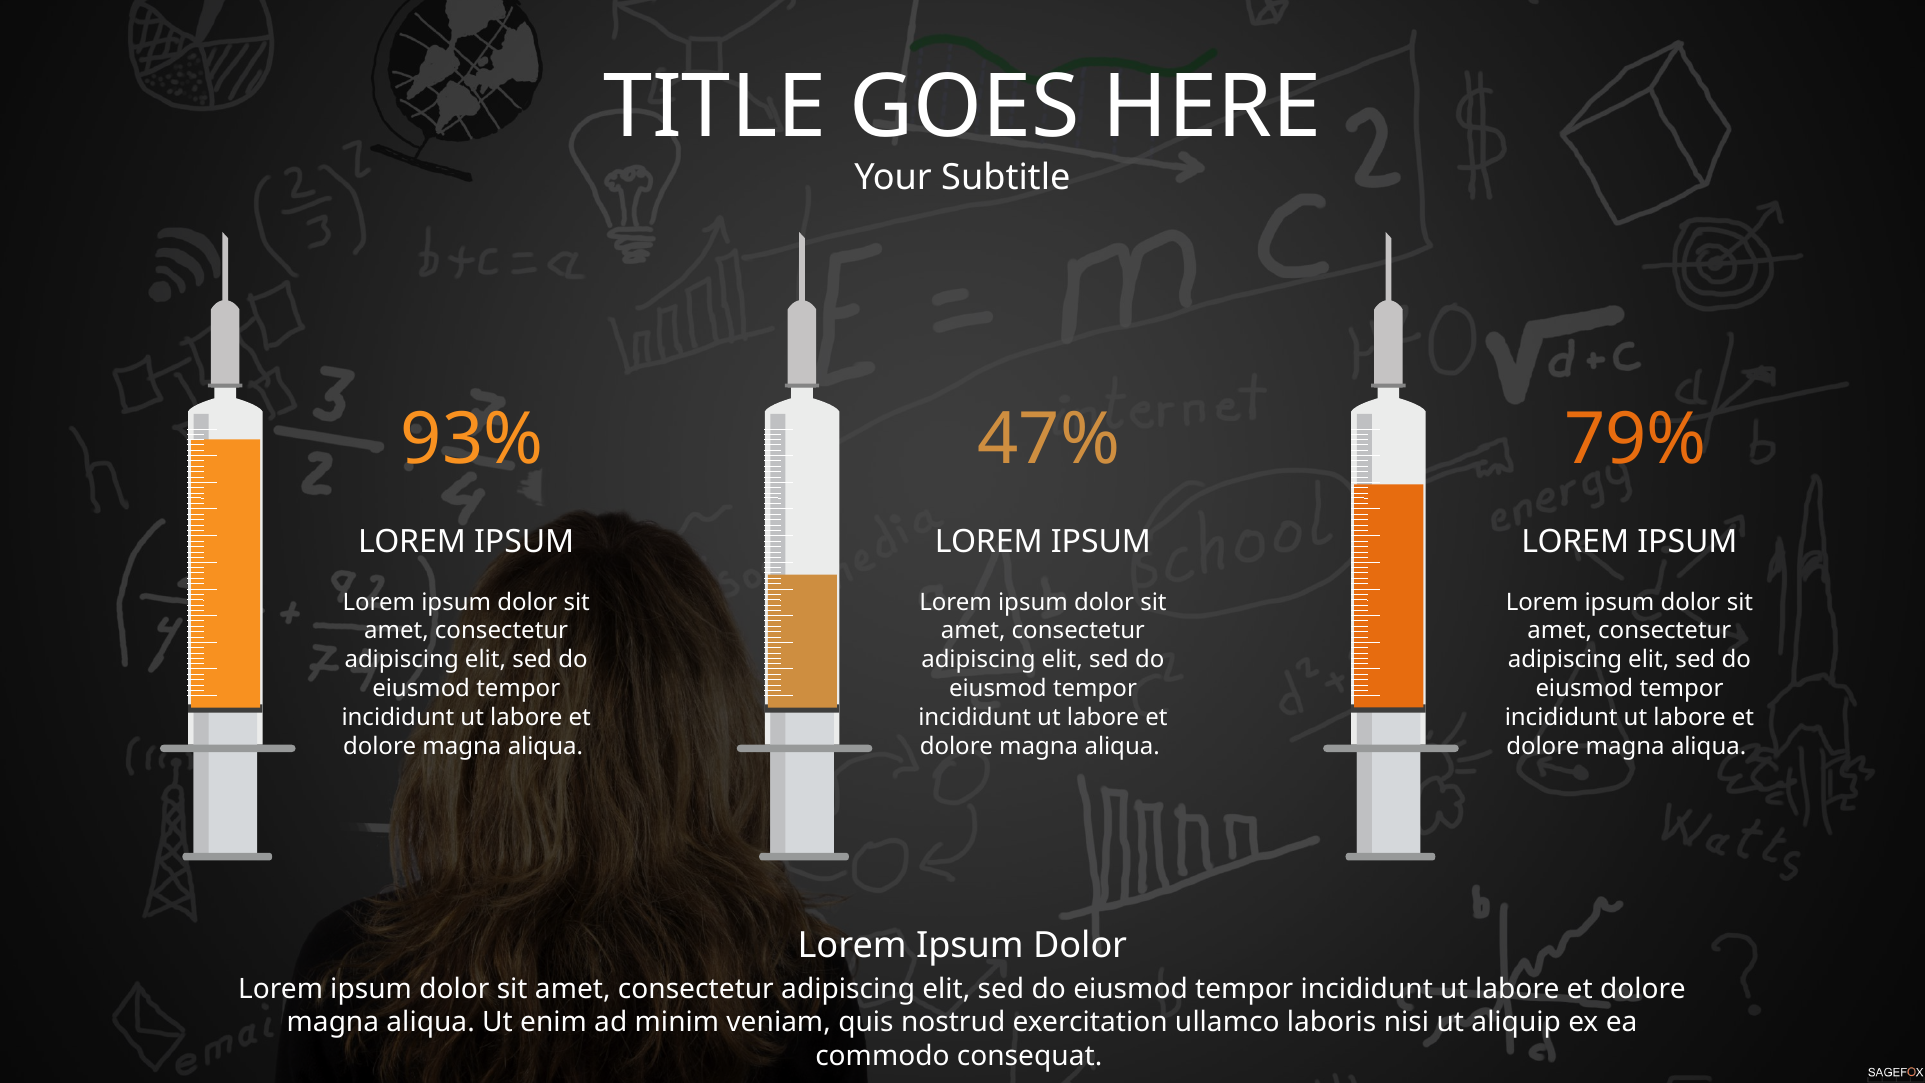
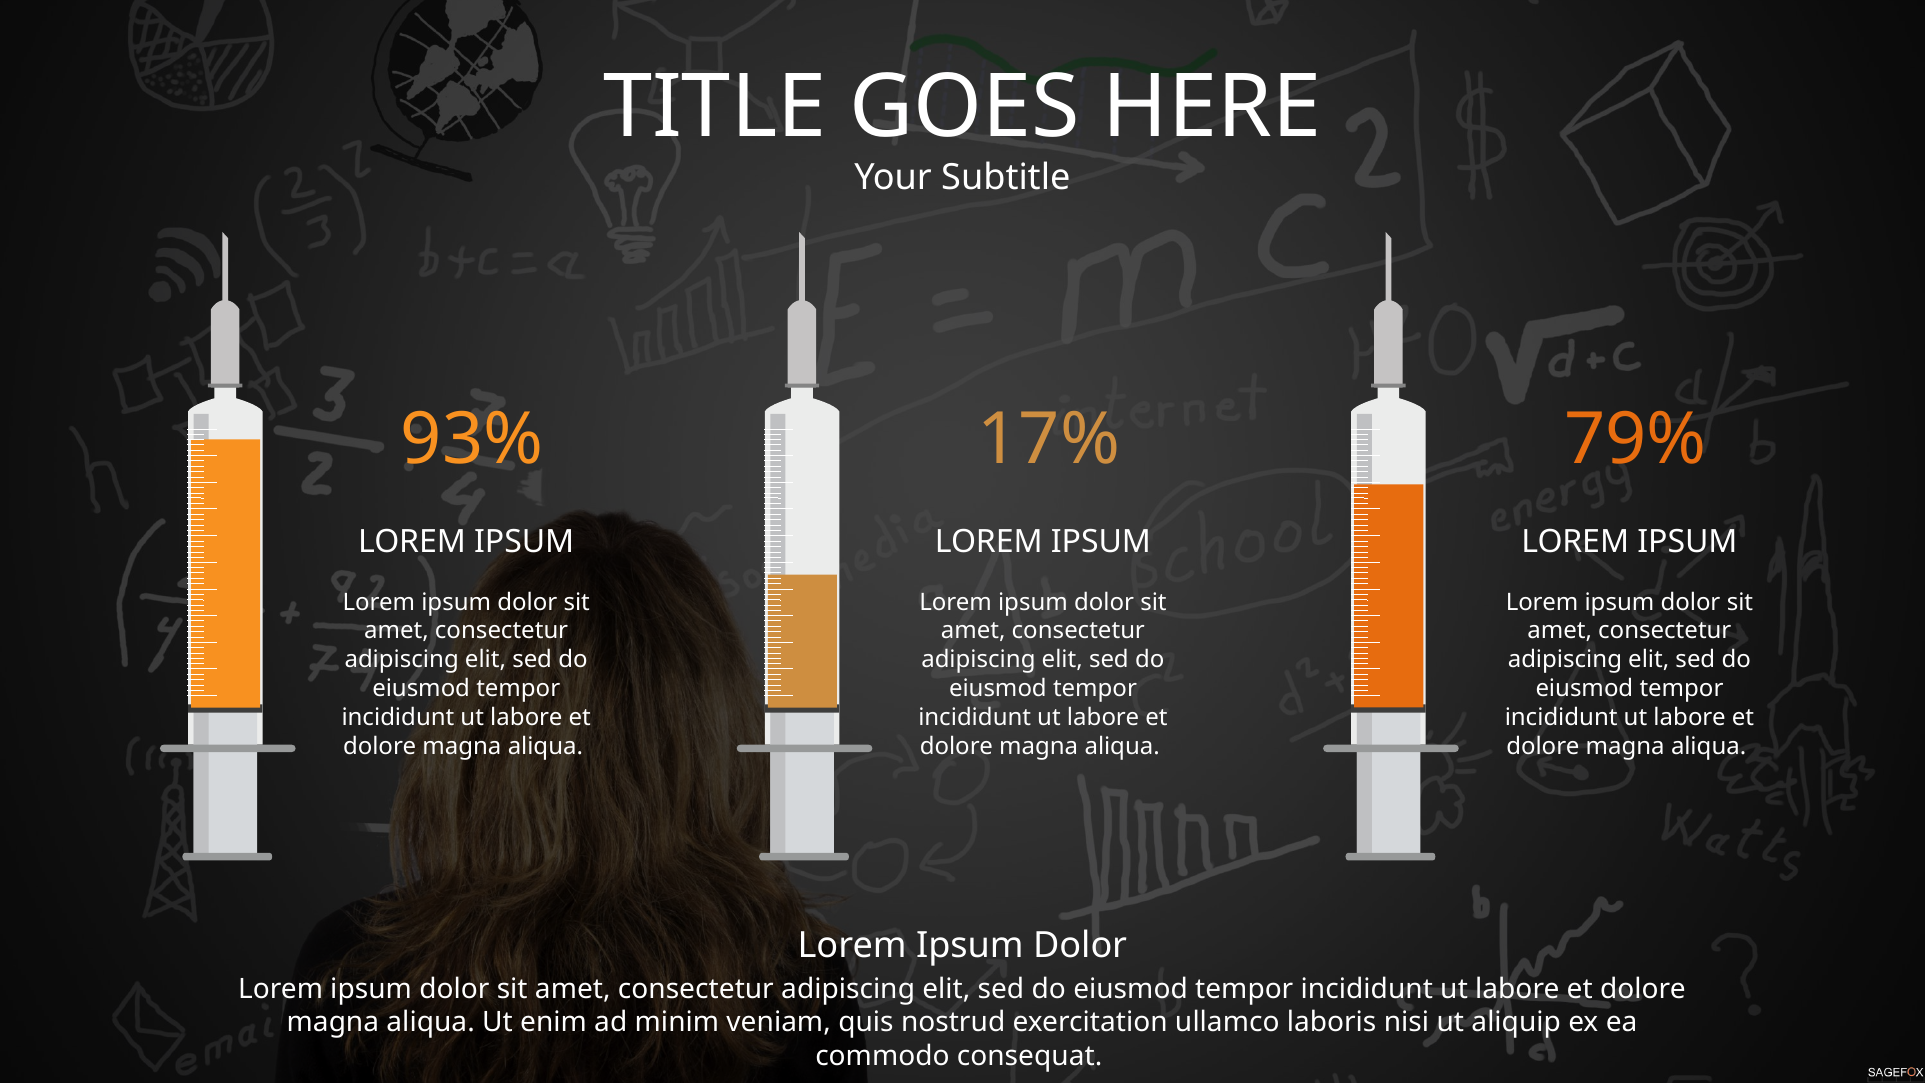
47%: 47% -> 17% (1049, 440)
